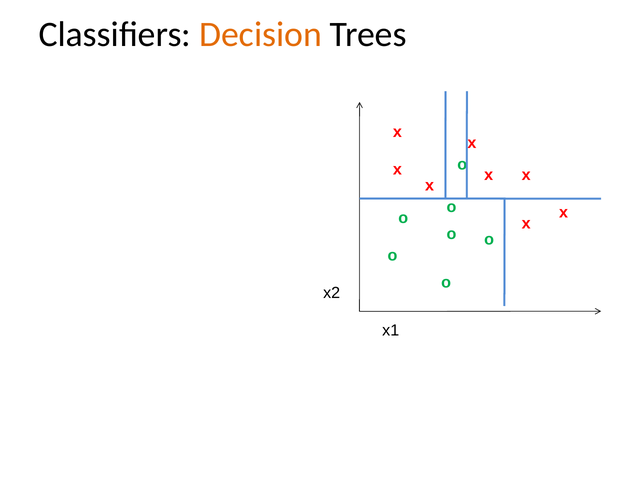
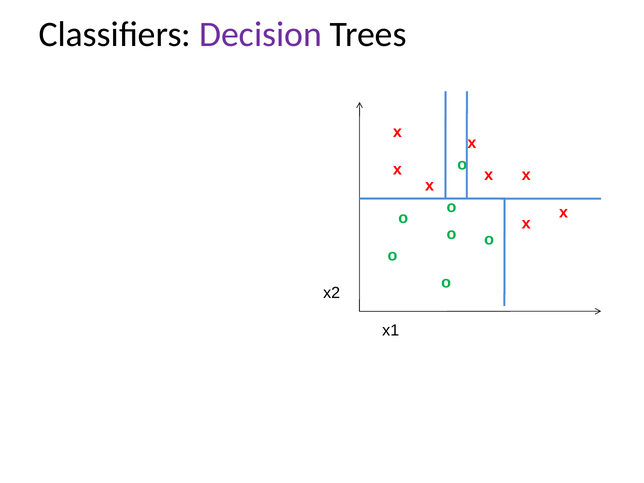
Decision colour: orange -> purple (261, 35)
